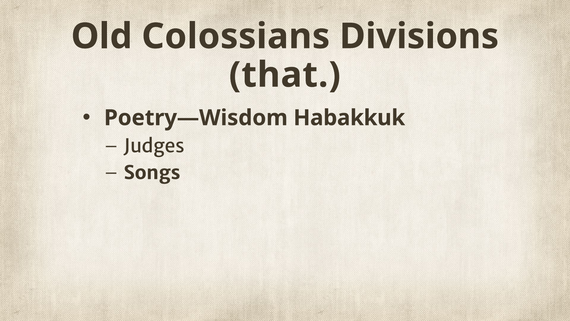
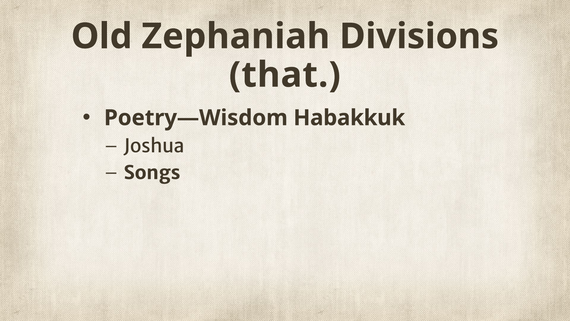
Colossians: Colossians -> Zephaniah (236, 36)
Judges: Judges -> Joshua (154, 146)
